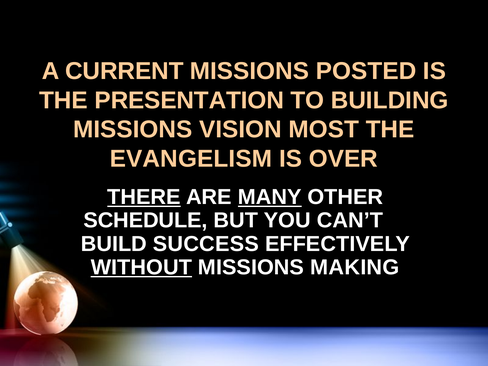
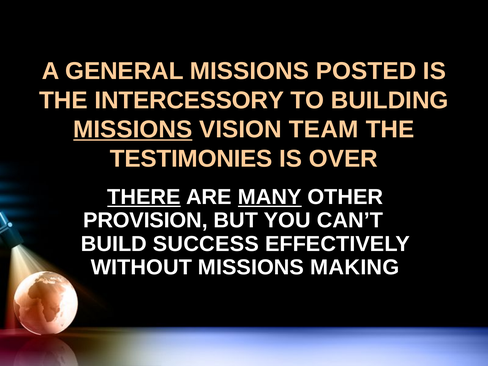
CURRENT: CURRENT -> GENERAL (124, 71)
PRESENTATION: PRESENTATION -> INTERCESSORY (189, 100)
MISSIONS underline: none -> present (133, 130)
MOST: MOST -> TEAM (324, 130)
EVANGELISM: EVANGELISM -> TESTIMONIES (191, 159)
SCHEDULE: SCHEDULE -> PROVISION (145, 220)
WITHOUT underline: present -> none (141, 267)
